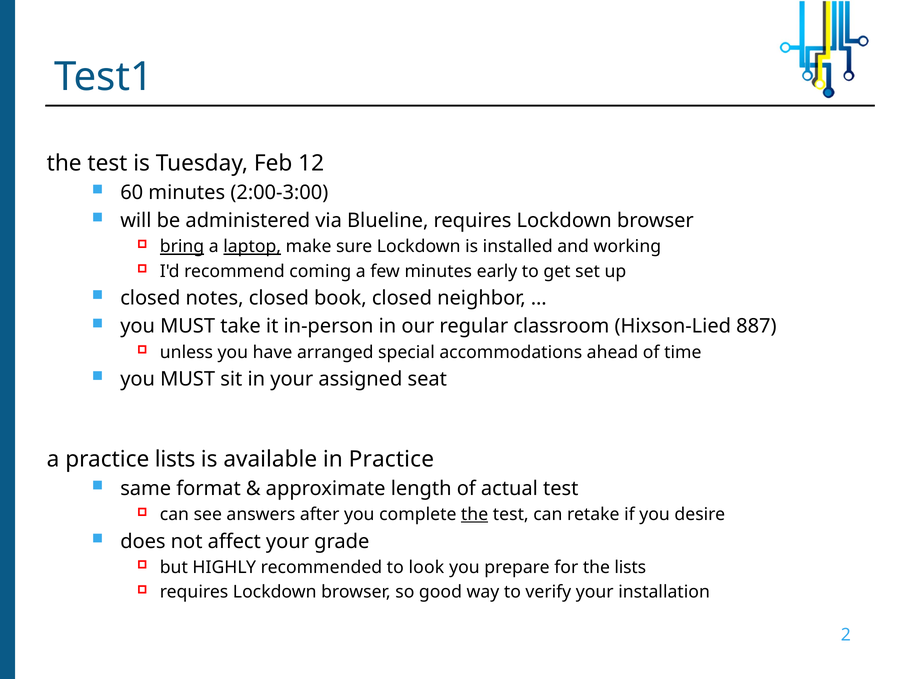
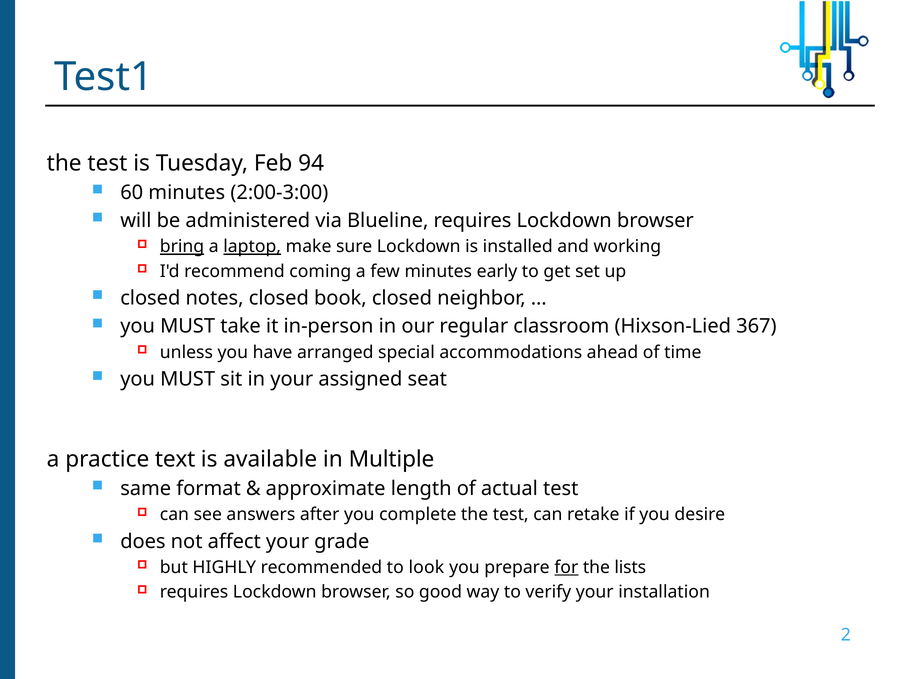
12: 12 -> 94 (311, 163)
887: 887 -> 367 (756, 326)
practice lists: lists -> text (175, 459)
in Practice: Practice -> Multiple (391, 459)
the underline: present -> none (475, 514)
for underline: none -> present (566, 567)
